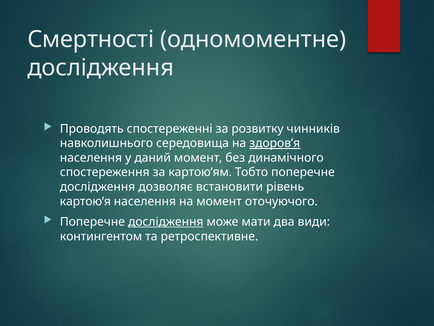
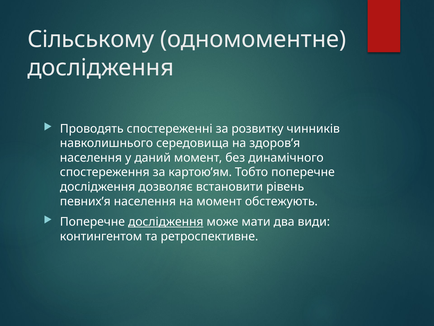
Смертності: Смертності -> Сільському (91, 39)
здоров’я underline: present -> none (275, 143)
картою’я: картою’я -> певних’я (85, 201)
оточуючого: оточуючого -> обстежують (281, 201)
